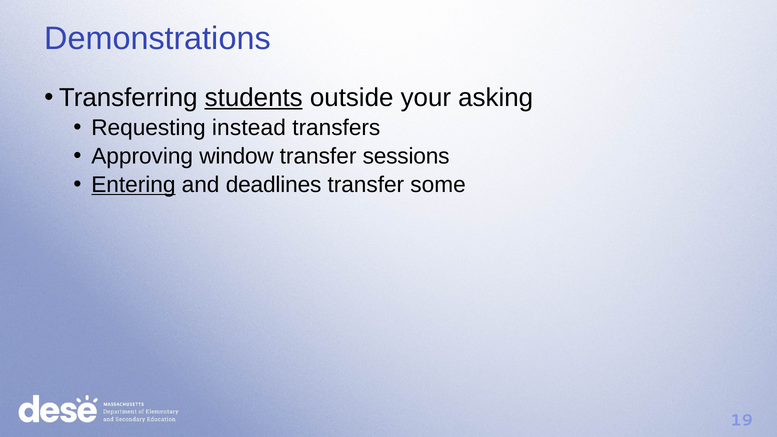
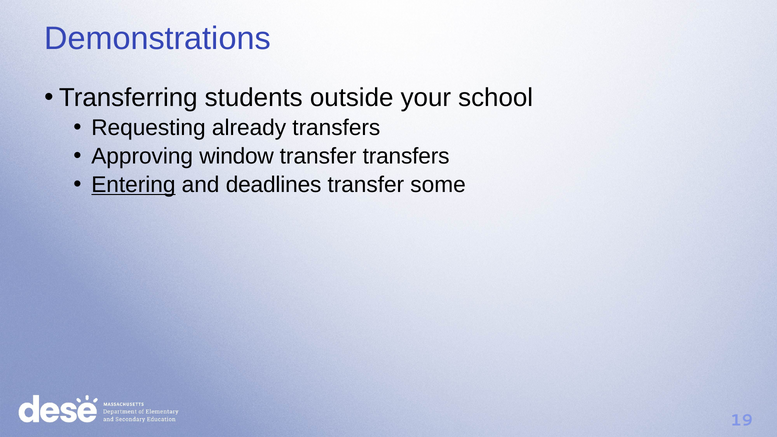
students underline: present -> none (254, 97)
asking: asking -> school (496, 97)
instead: instead -> already (249, 128)
transfer sessions: sessions -> transfers (406, 156)
